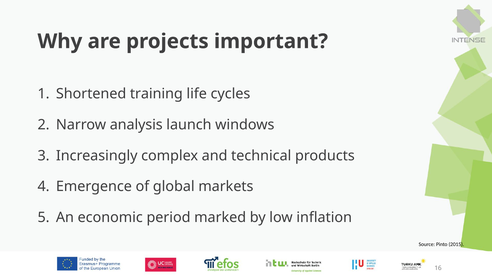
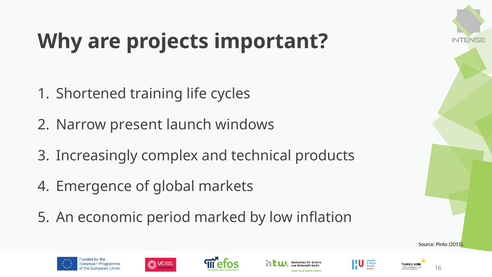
analysis: analysis -> present (136, 125)
